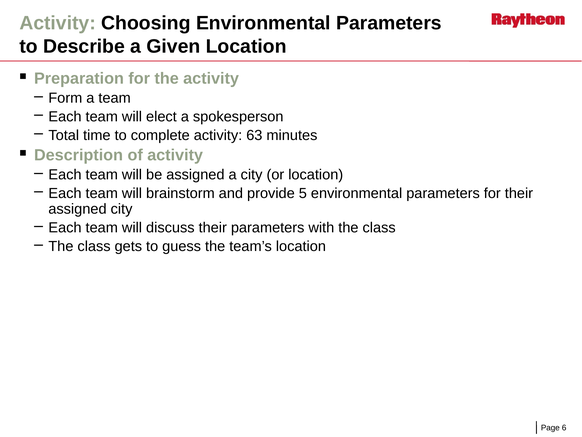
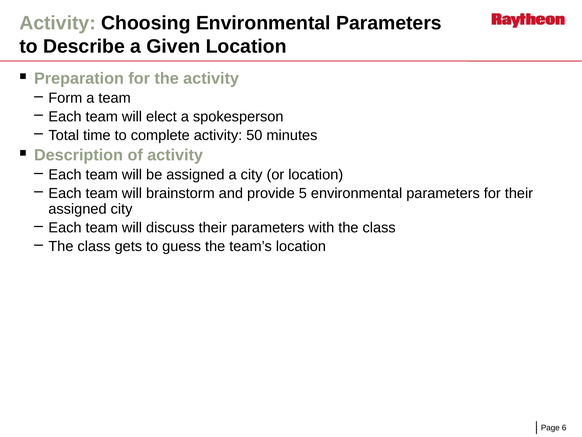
63: 63 -> 50 (254, 135)
